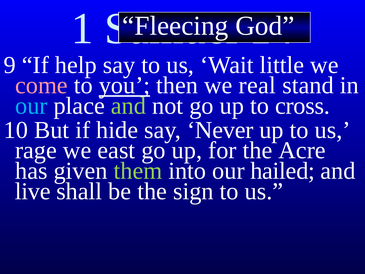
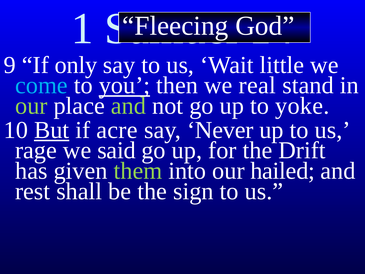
help: help -> only (76, 65)
come colour: pink -> light blue (41, 85)
our colour: light blue -> light green (31, 106)
cross: cross -> yoke (302, 106)
But underline: none -> present (52, 130)
hide: hide -> acre (117, 130)
east: east -> said (116, 150)
Acre: Acre -> Drift (302, 150)
live: live -> rest (33, 191)
